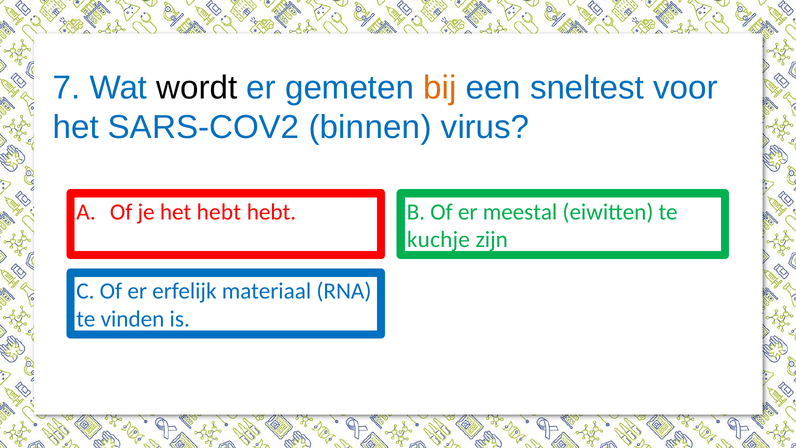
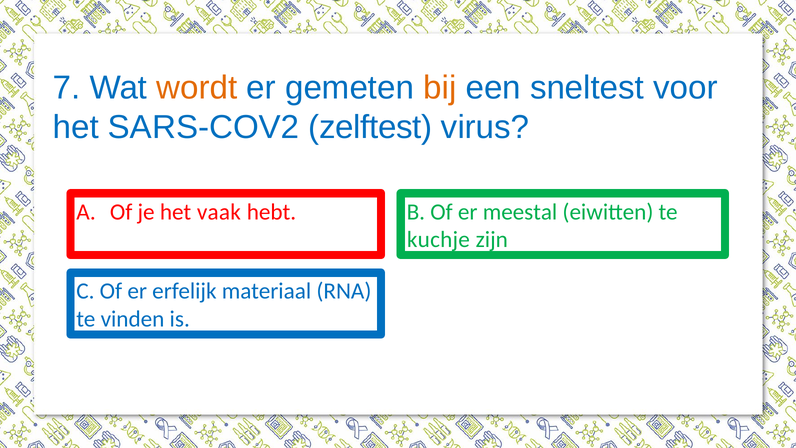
wordt colour: black -> orange (197, 88)
binnen: binnen -> zelftest (370, 127)
het hebt: hebt -> vaak (219, 212)
